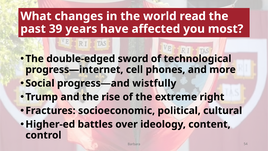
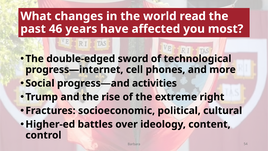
39: 39 -> 46 (56, 29)
wistfully: wistfully -> activities (154, 83)
